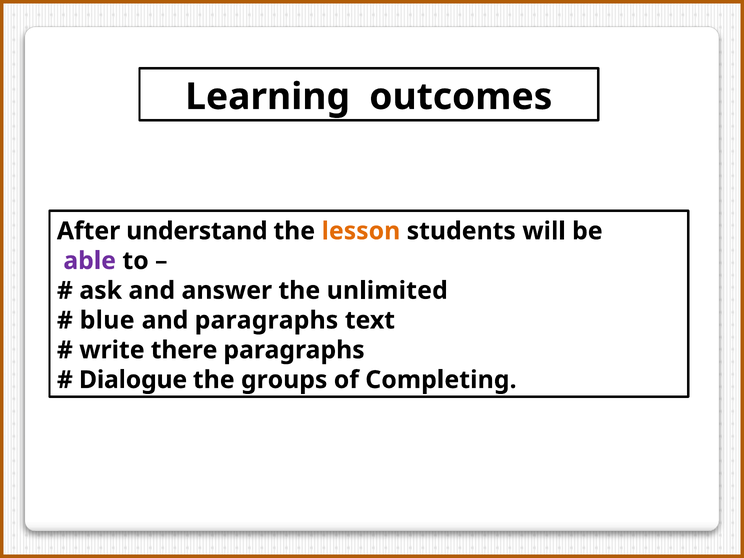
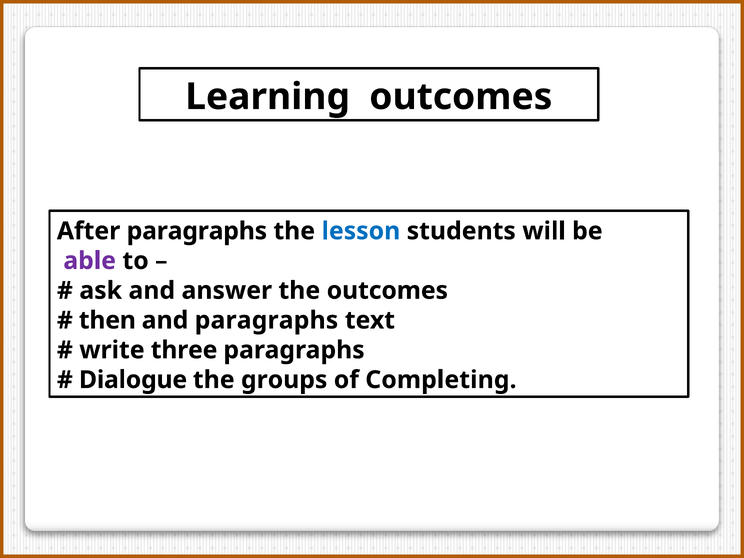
After understand: understand -> paragraphs (197, 231)
lesson colour: orange -> blue (361, 231)
the unlimited: unlimited -> outcomes (387, 291)
blue: blue -> then (107, 320)
there: there -> three (184, 350)
